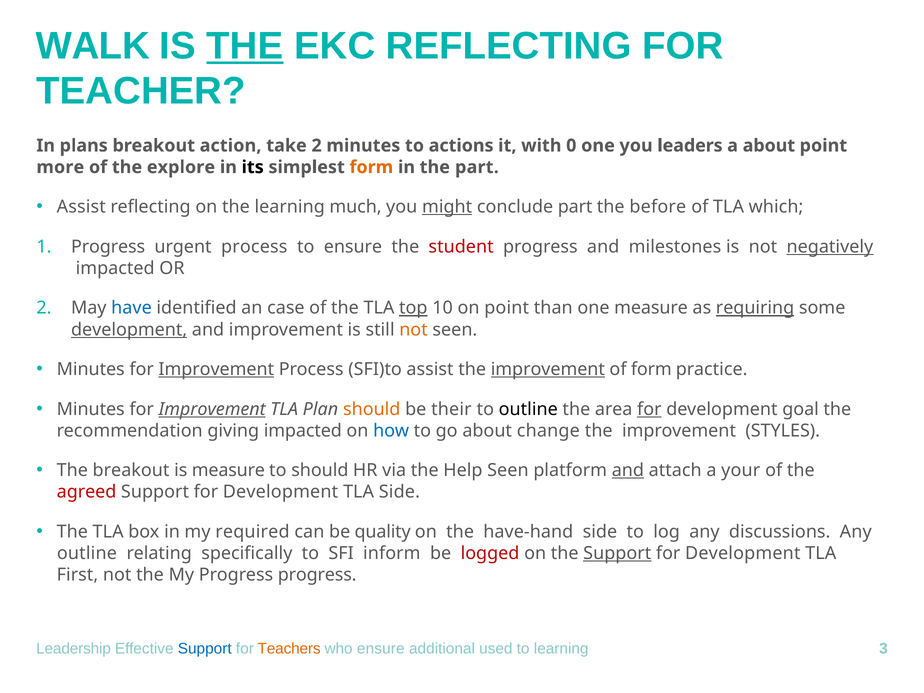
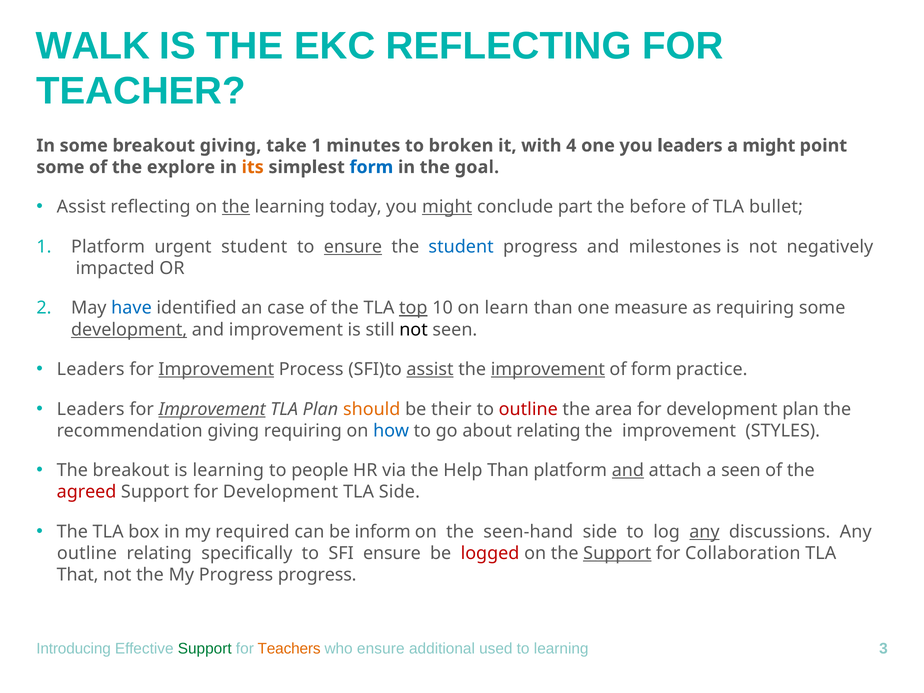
THE underline: present -> none (245, 46)
In plans: plans -> some (84, 146)
breakout action: action -> giving (231, 146)
take 2: 2 -> 1 (317, 146)
actions: actions -> broken (461, 146)
0: 0 -> 4 (571, 146)
a about: about -> might (769, 146)
more: more -> some (60, 167)
its colour: black -> orange (253, 167)
form colour: orange -> blue (371, 167)
the part: part -> goal (477, 167)
the underline: none -> present (236, 207)
much: much -> today (356, 207)
which: which -> bullet (776, 207)
1 Progress: Progress -> Platform (108, 247)
urgent process: process -> student (254, 247)
ensure underline: none -> present (353, 247)
student colour: red -> blue (461, 247)
negatively underline: present -> none (830, 247)
on point: point -> learn (507, 308)
requiring underline: present -> none (755, 308)
not colour: orange -> black (413, 330)
Minutes: Minutes -> Leaders (91, 369)
assist underline: none -> present (430, 369)
Minutes: Minutes -> Leaders (91, 409)
outline colour: black -> red (528, 409)
for underline: present -> none (649, 409)
development goal: goal -> plan (801, 409)
giving impacted: impacted -> requiring (303, 431)
about change: change -> relating (549, 431)
is measure: measure -> learning (228, 470)
to should: should -> people (320, 470)
Help Seen: Seen -> Than (508, 470)
a your: your -> seen (741, 470)
quality: quality -> inform (383, 532)
have-hand: have-hand -> seen-hand (528, 532)
any underline: none -> present (704, 532)
SFI inform: inform -> ensure (392, 553)
Development: Development -> Collaboration (743, 553)
First: First -> That (78, 575)
Leadership: Leadership -> Introducing (74, 649)
Support colour: blue -> green (205, 649)
